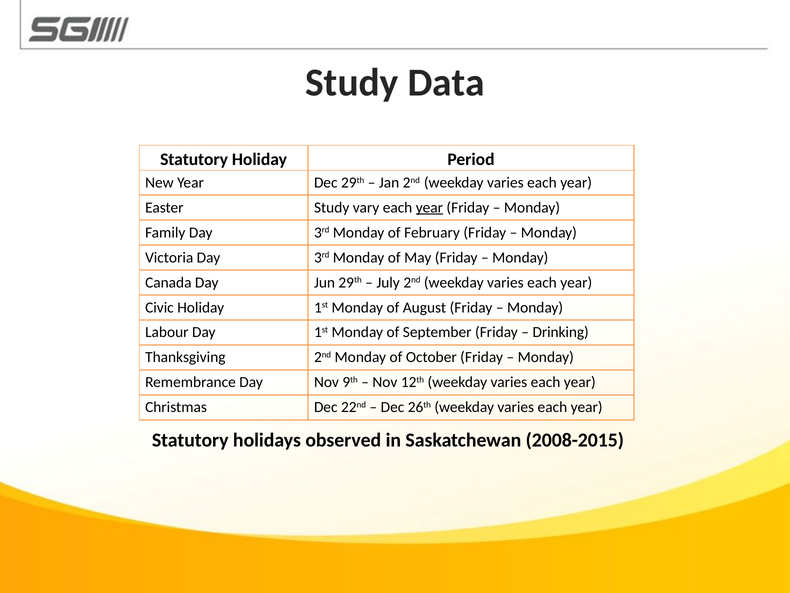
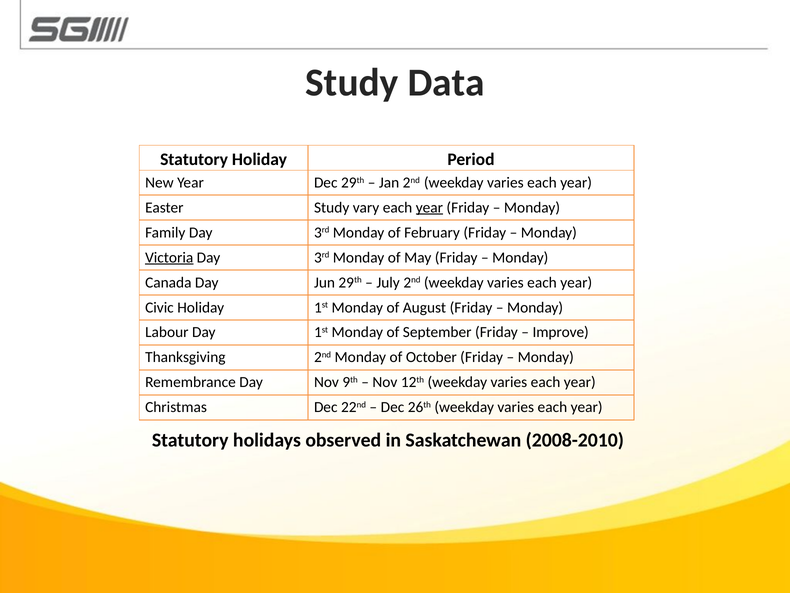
Victoria underline: none -> present (169, 257)
Drinking: Drinking -> Improve (561, 332)
2008-2015: 2008-2015 -> 2008-2010 (575, 440)
